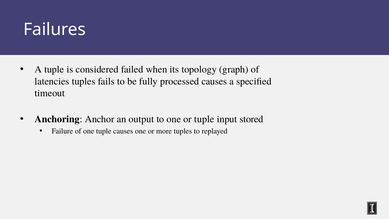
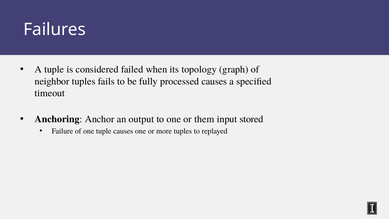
latencies: latencies -> neighbor (52, 81)
or tuple: tuple -> them (204, 119)
